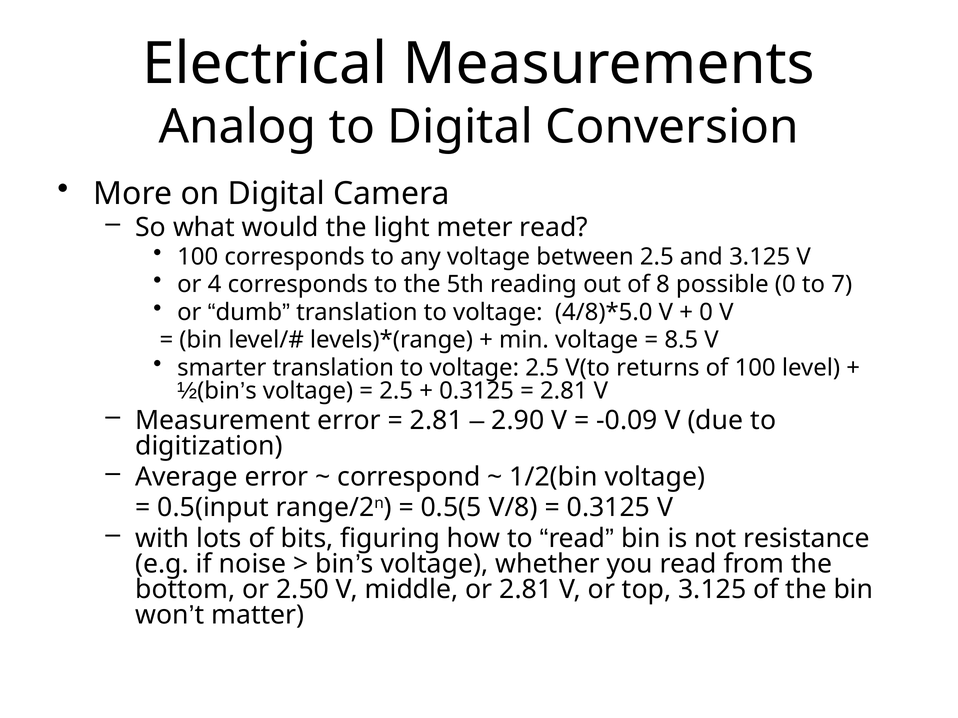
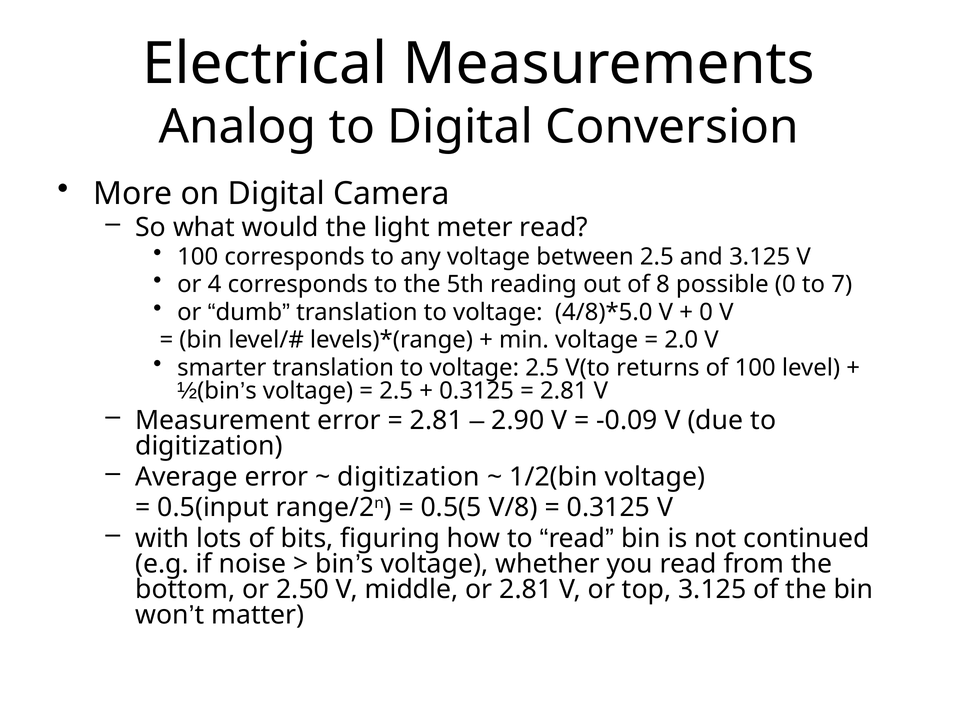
8.5: 8.5 -> 2.0 (681, 340)
correspond: correspond -> digitization (409, 477)
resistance: resistance -> continued (806, 539)
